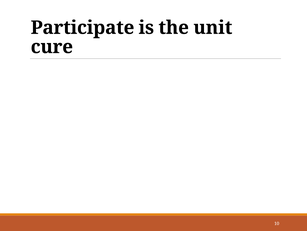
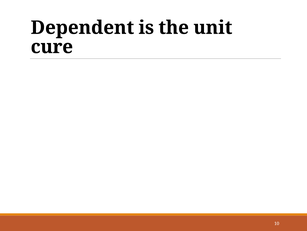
Participate: Participate -> Dependent (82, 28)
